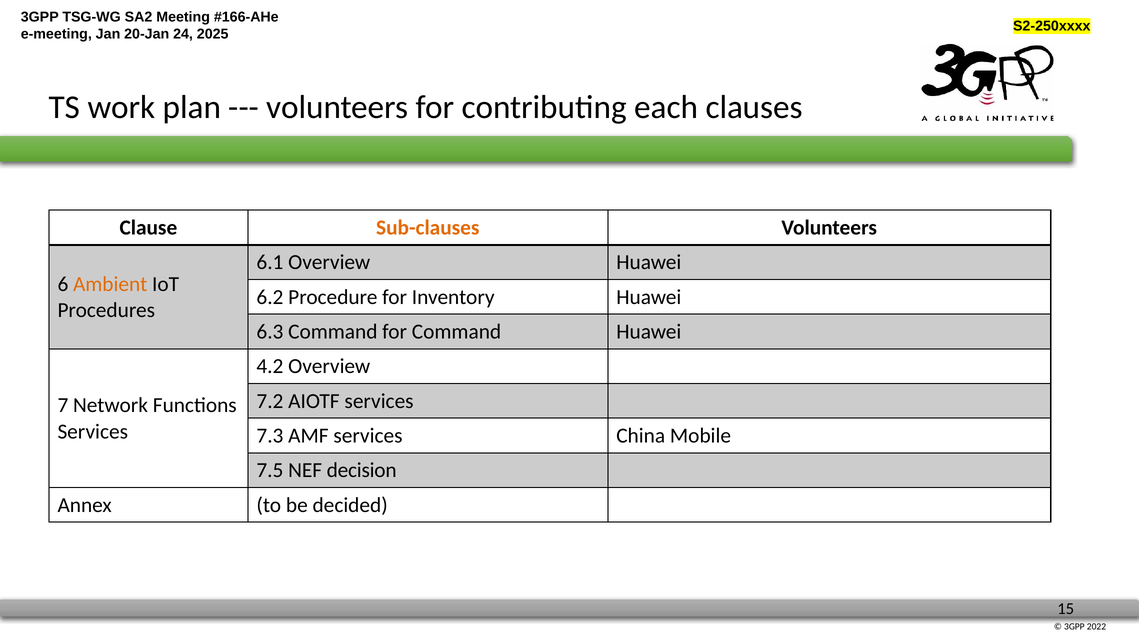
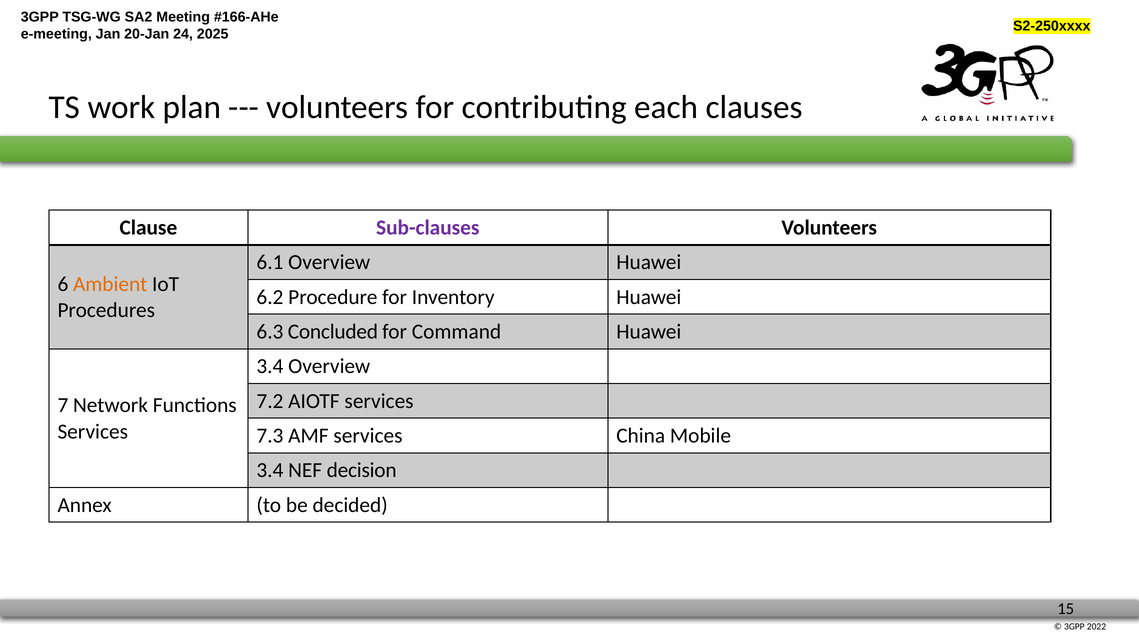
Sub-clauses colour: orange -> purple (428, 228)
6.3 Command: Command -> Concluded (333, 332)
4.2: 4.2 -> 3.4 (270, 366)
7.5: 7.5 -> 3.4 (270, 470)
